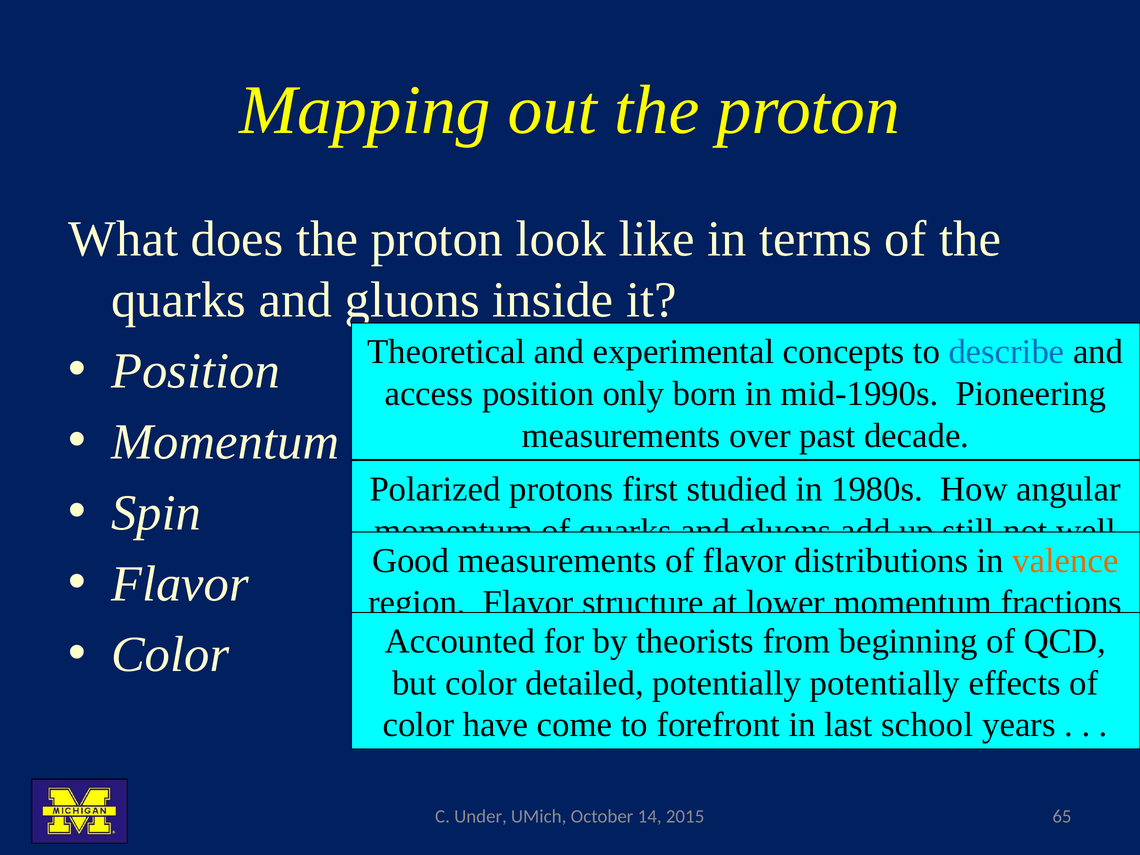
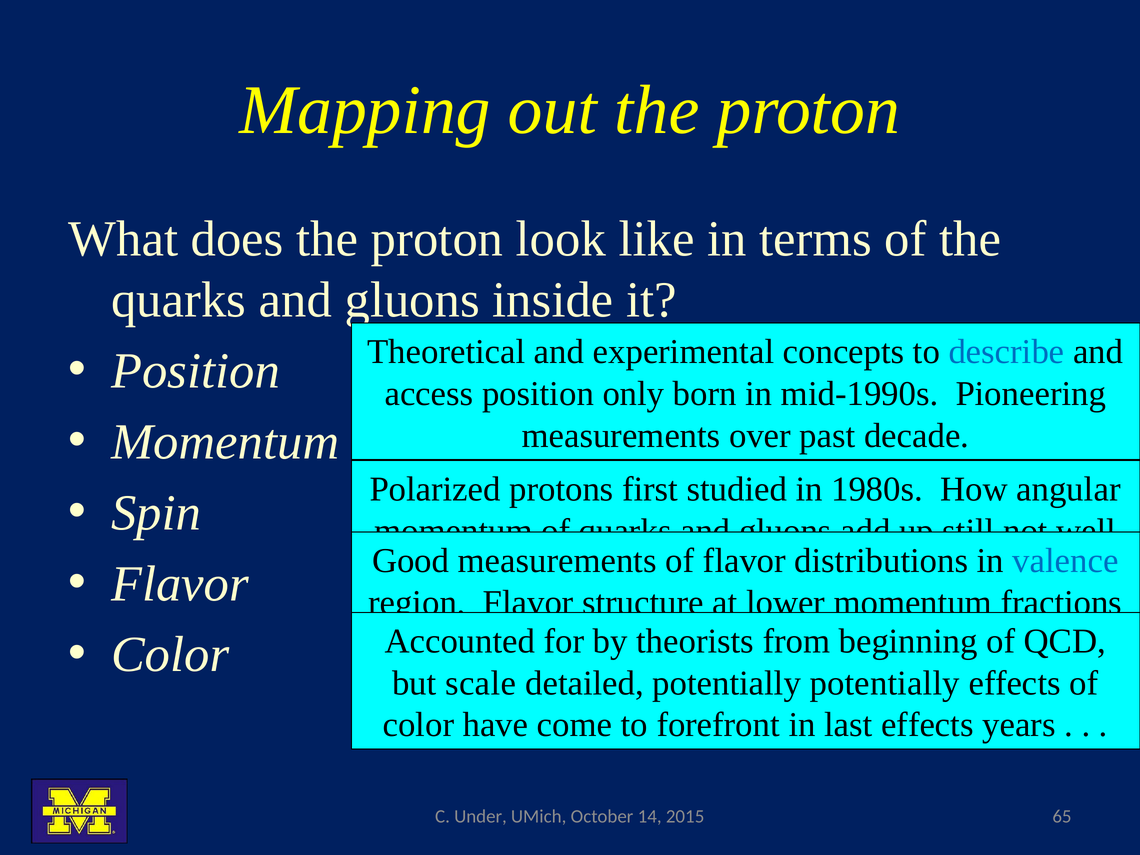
valence colour: orange -> blue (1065, 561)
but color: color -> scale (481, 683)
last school: school -> effects (927, 725)
